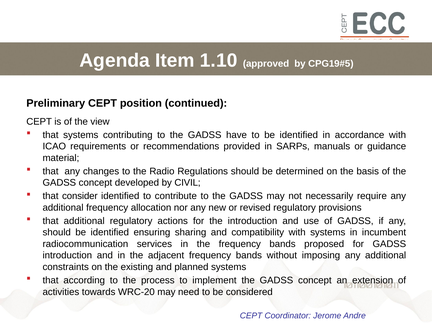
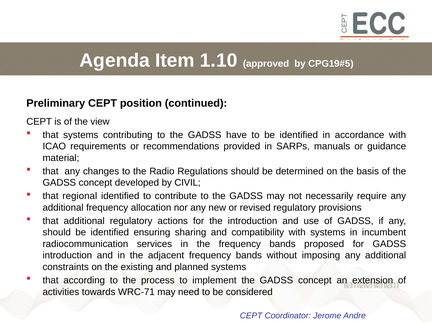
consider: consider -> regional (80, 196)
WRC-20: WRC-20 -> WRC-71 (136, 292)
